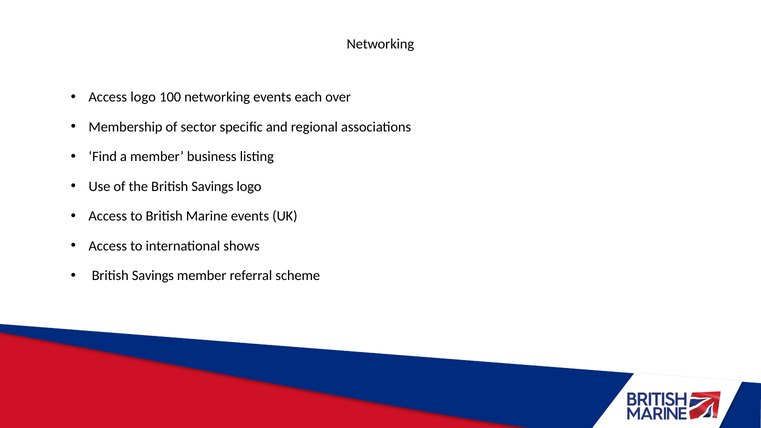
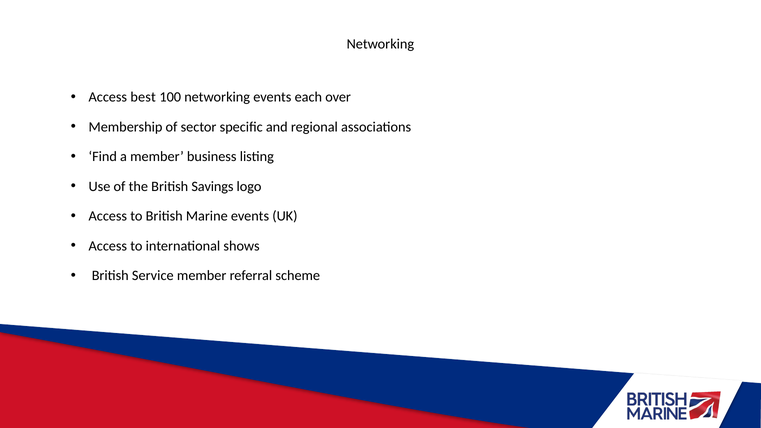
Access logo: logo -> best (143, 97)
Savings: Savings -> Service (153, 276)
